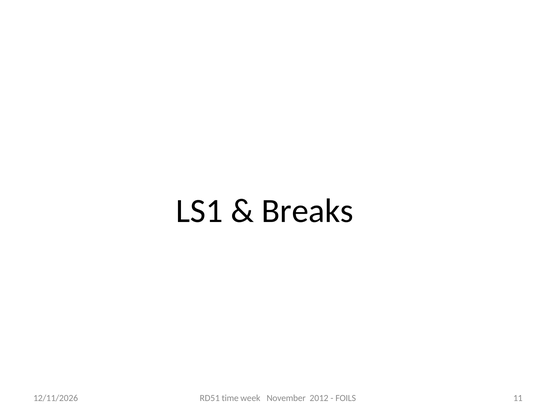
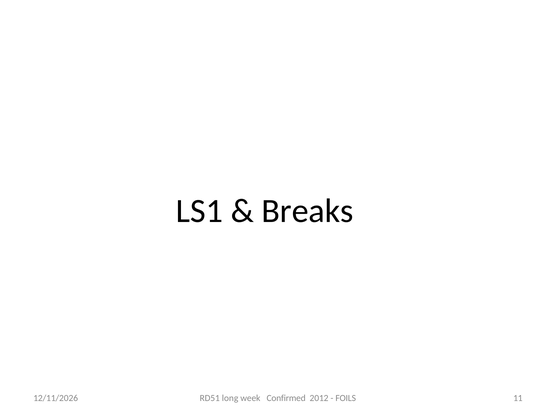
time: time -> long (230, 398)
November: November -> Confirmed (286, 398)
